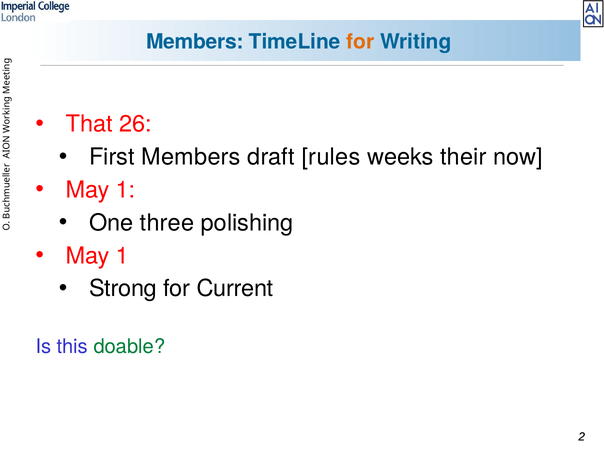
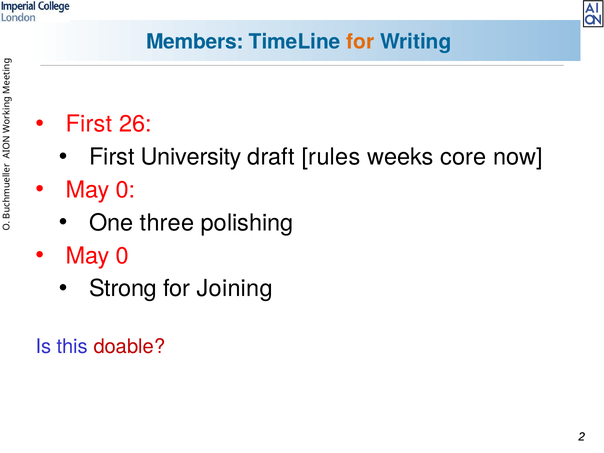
That: That -> First (89, 124)
First Members: Members -> University (191, 157)
their: their -> core (463, 157)
1: 1 -> 0 (126, 190)
1: 1 -> 0 (122, 256)
Current: Current -> Joining (235, 289)
doable colour: green -> red (129, 347)
